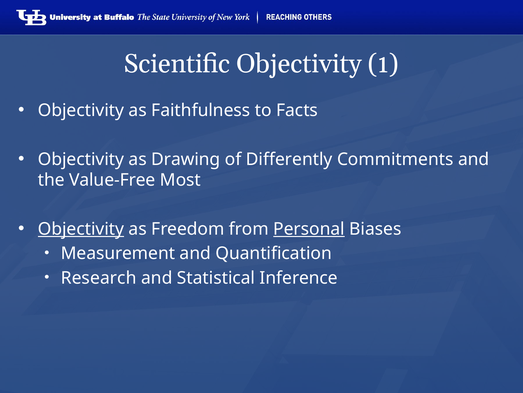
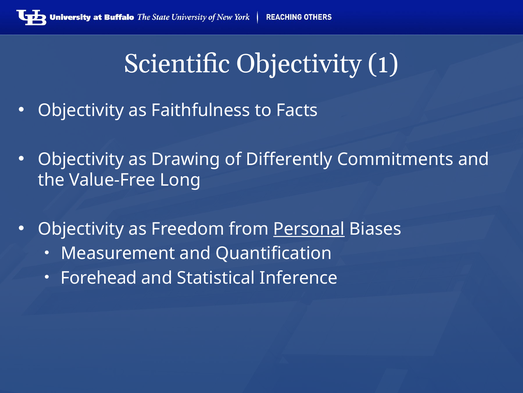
Most: Most -> Long (180, 180)
Objectivity underline: present -> none (81, 229)
Research: Research -> Forehead (99, 277)
